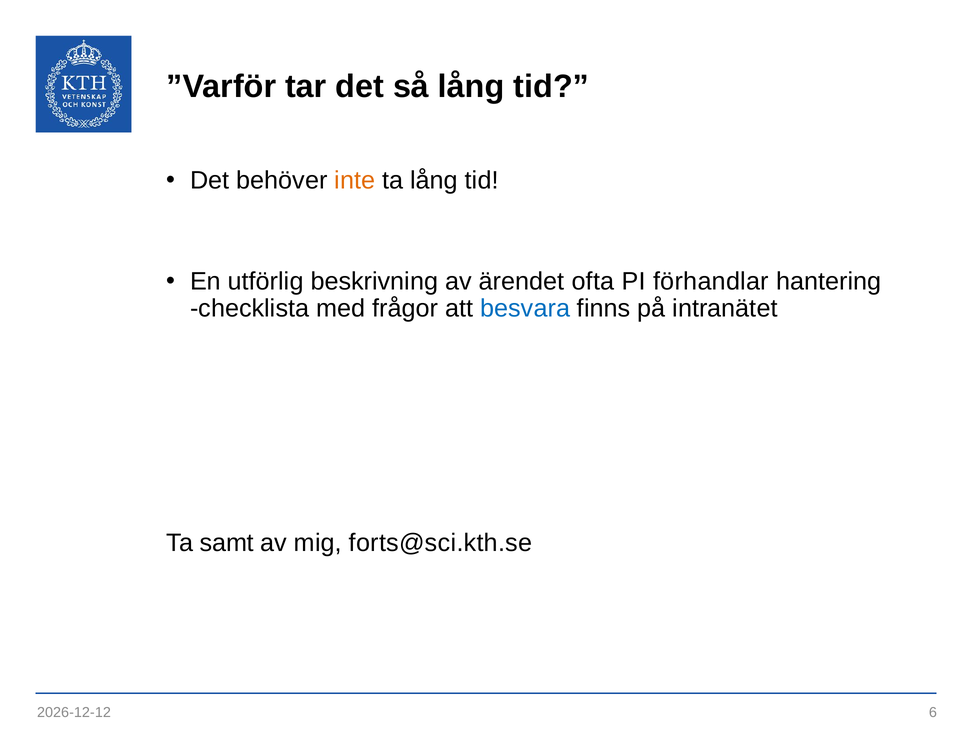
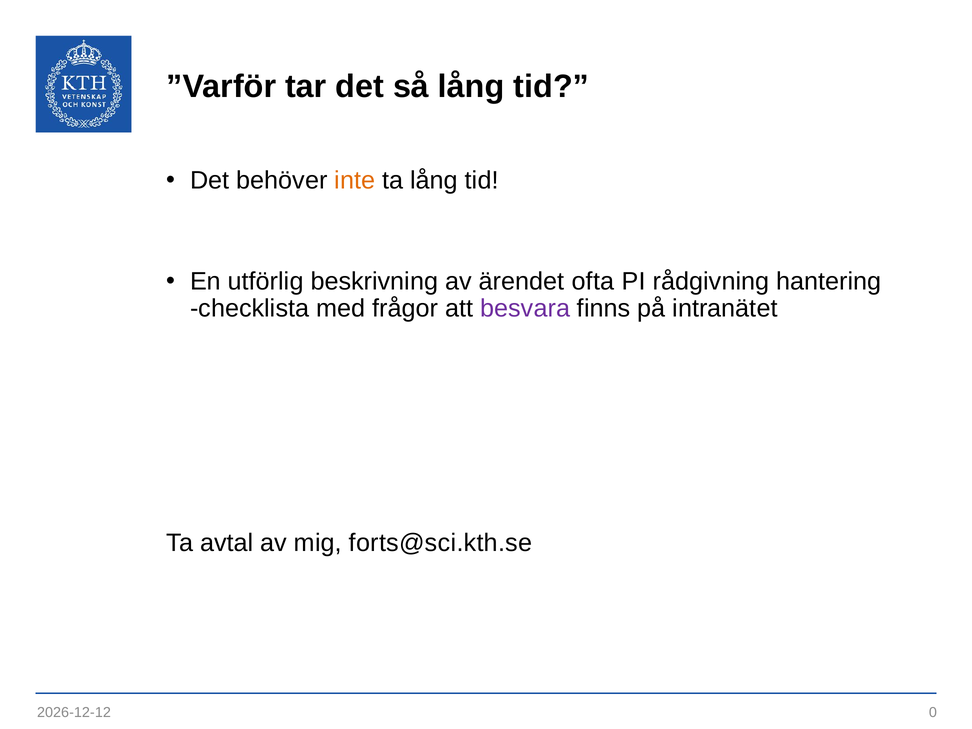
förhandlar: förhandlar -> rådgivning (711, 281)
besvara colour: blue -> purple (525, 309)
samt: samt -> avtal (227, 543)
6: 6 -> 0 (933, 713)
